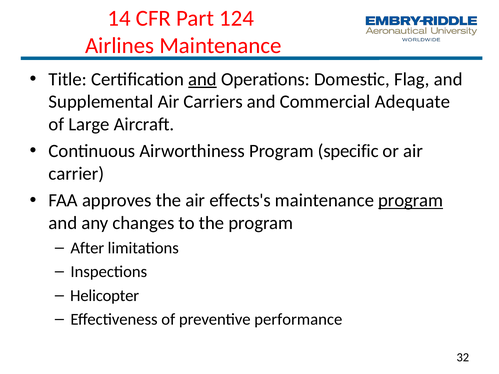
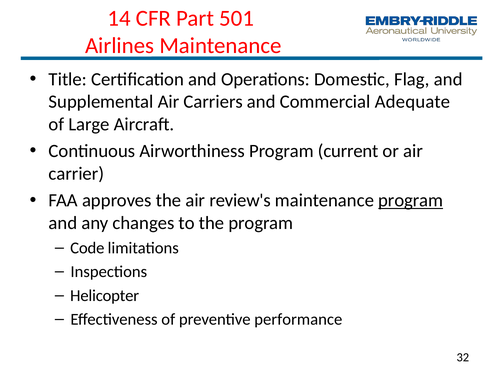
124: 124 -> 501 (237, 18)
and underline: present -> none (202, 79)
specific: specific -> current (348, 151)
effects's: effects's -> review's (240, 201)
After: After -> Code (87, 248)
